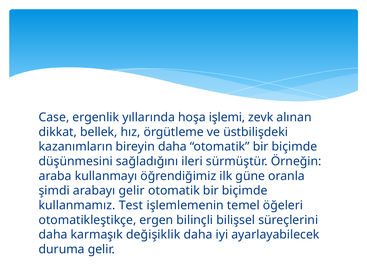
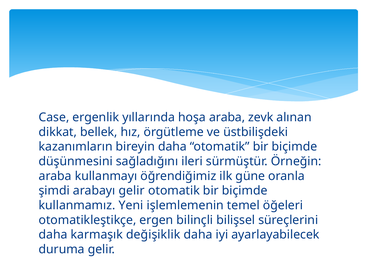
hoşa işlemi: işlemi -> araba (227, 117)
Test: Test -> Yeni (131, 205)
